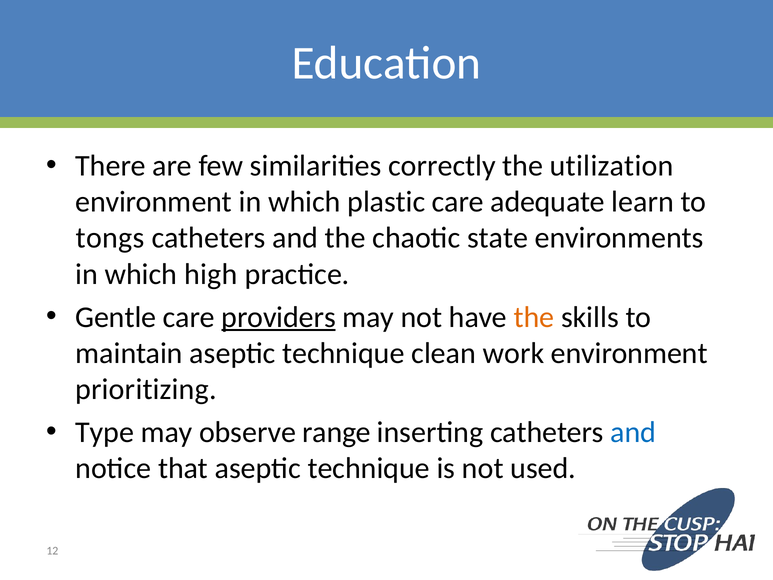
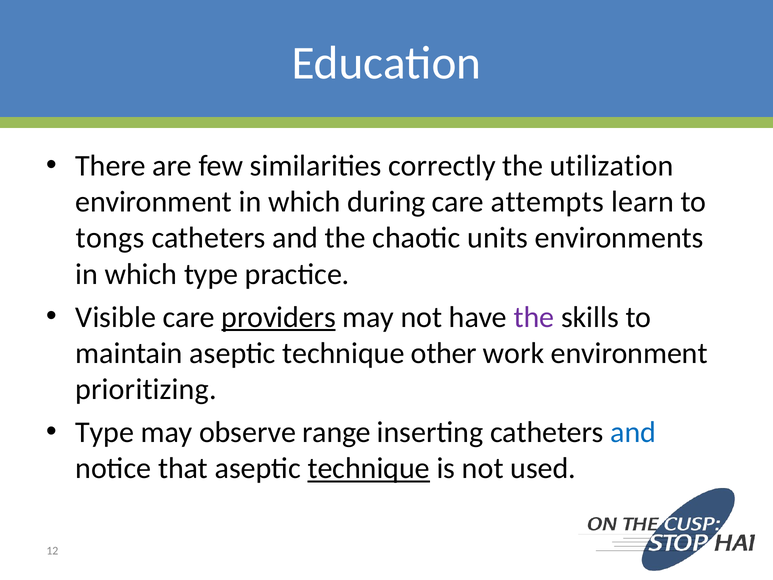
plastic: plastic -> during (386, 202)
adequate: adequate -> attempts (547, 202)
state: state -> units (498, 238)
which high: high -> type (211, 274)
Gentle: Gentle -> Visible (116, 317)
the colour: orange -> purple (534, 317)
clean: clean -> other (444, 353)
technique underline: none -> present (369, 468)
